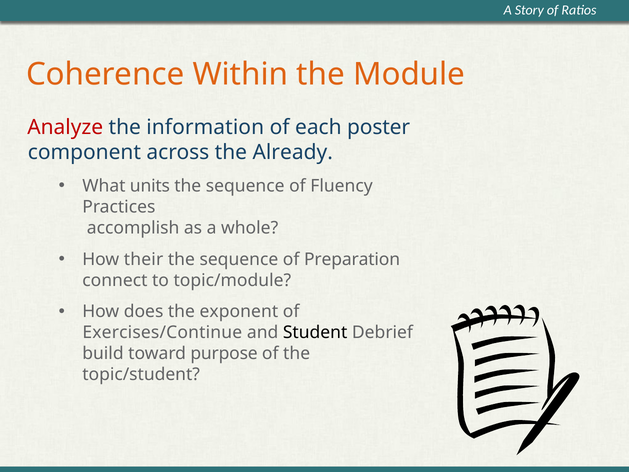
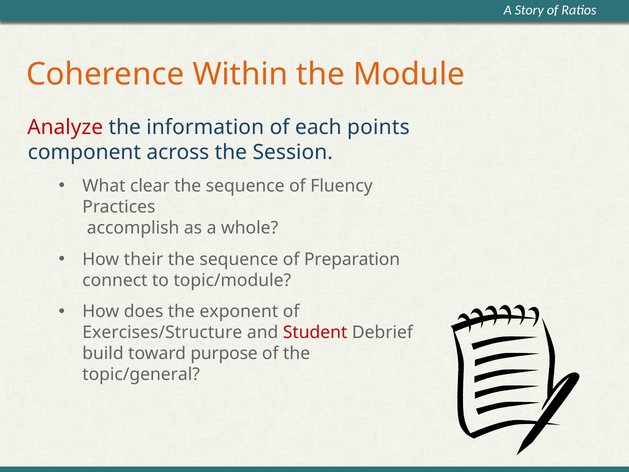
poster: poster -> points (378, 127)
Already: Already -> Session (293, 152)
units: units -> clear (150, 186)
Exercises/Continue: Exercises/Continue -> Exercises/Structure (162, 333)
Student colour: black -> red (315, 333)
topic/student: topic/student -> topic/general (141, 374)
